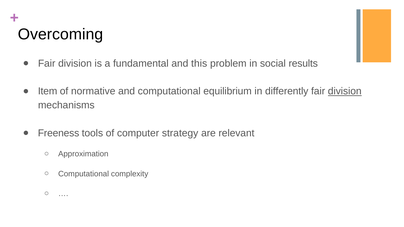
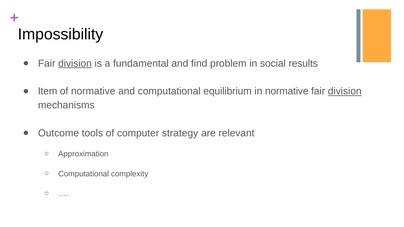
Overcoming: Overcoming -> Impossibility (61, 34)
division underline: none -> present (75, 64)
this: this -> find (199, 64)
in differently: differently -> normative (287, 91)
Freeness: Freeness -> Outcome (58, 133)
